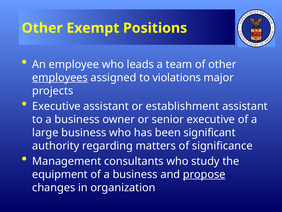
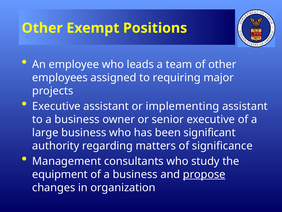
employees underline: present -> none (60, 77)
violations: violations -> requiring (177, 77)
establishment: establishment -> implementing (182, 106)
